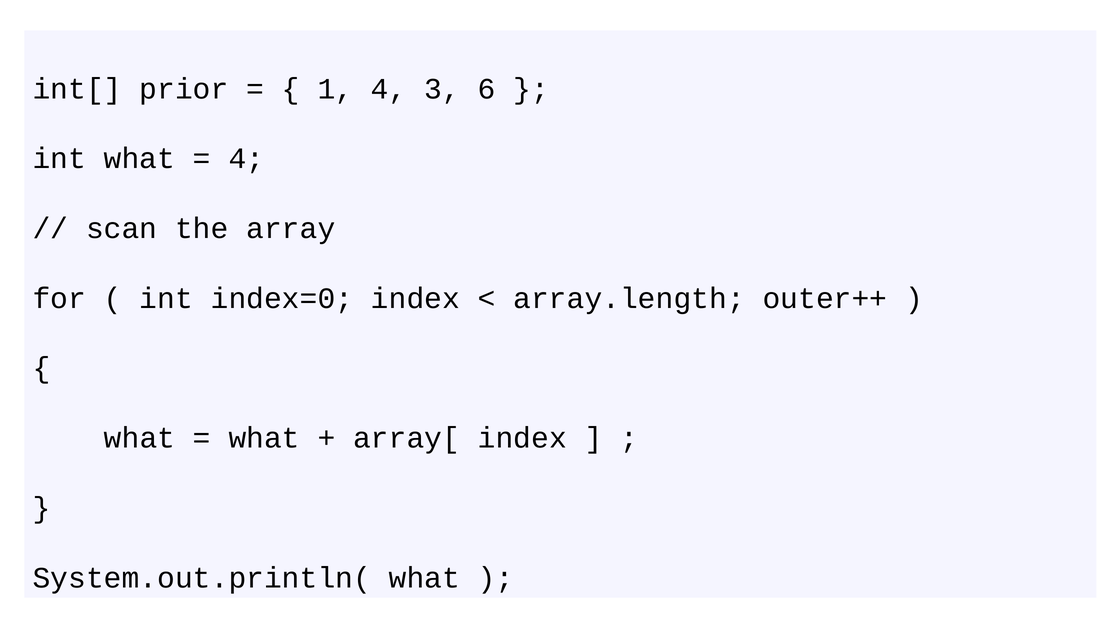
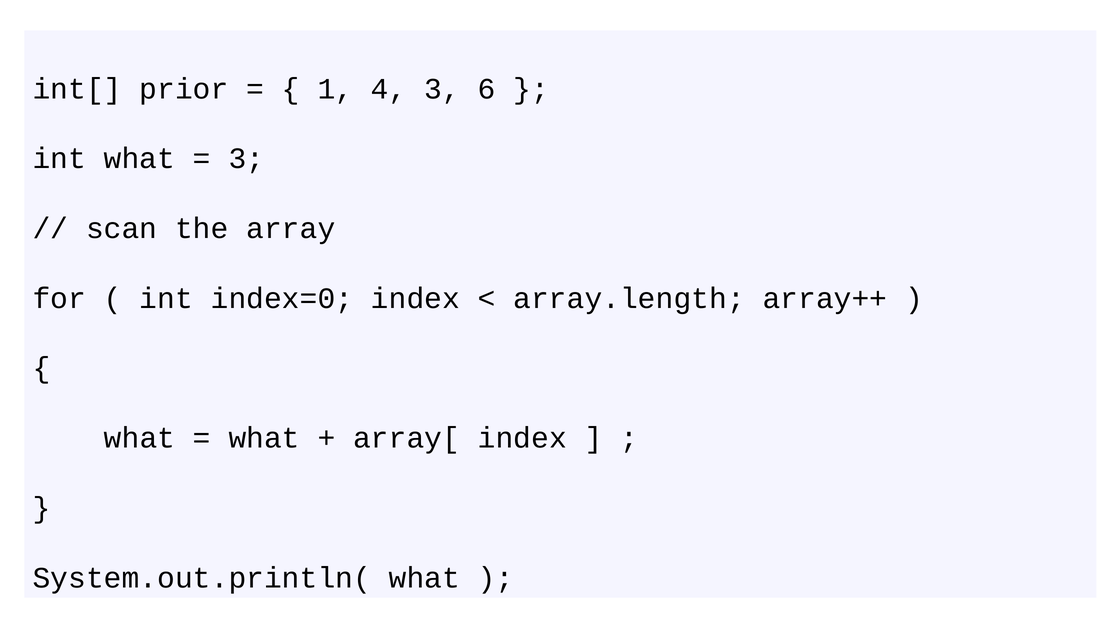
4: 4 -> 3 (246, 159)
outer++: outer++ -> array++ (825, 298)
